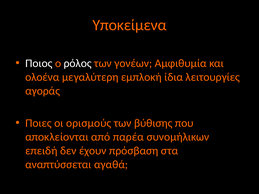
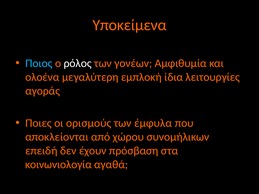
Ποιος colour: white -> light blue (39, 63)
βύθισης: βύθισης -> έμφυλα (153, 123)
παρέα: παρέα -> χώρου (128, 137)
αναπτύσσεται: αναπτύσσεται -> κοινωνιολογία (58, 165)
